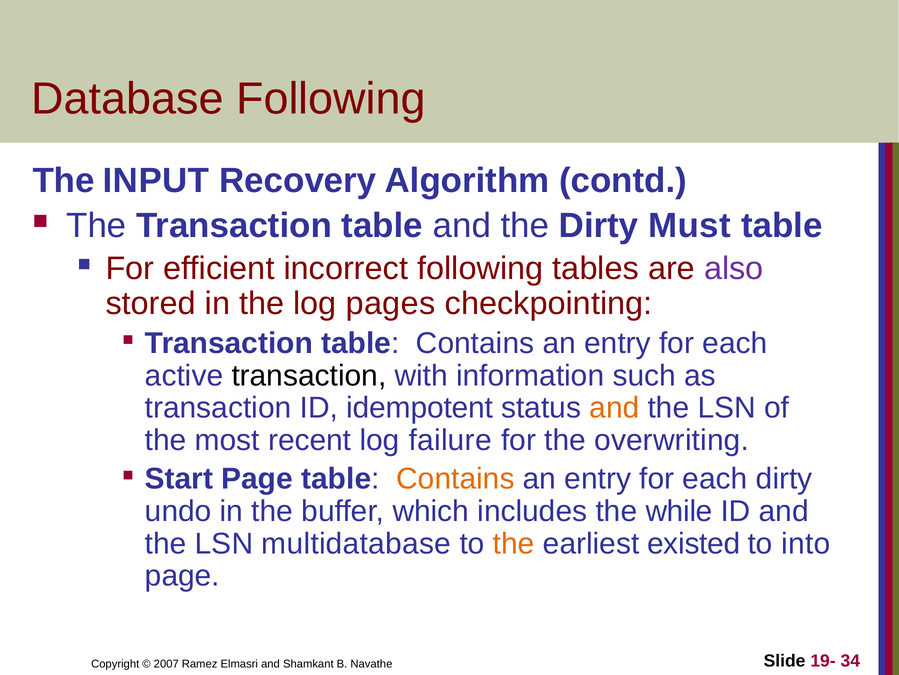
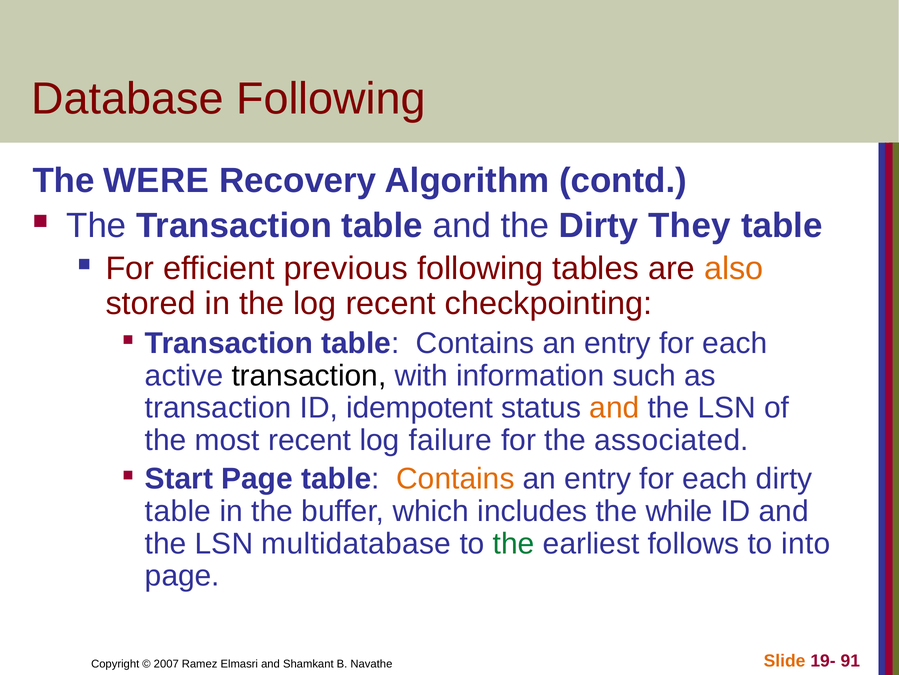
INPUT: INPUT -> WERE (156, 181)
Must: Must -> They (690, 225)
incorrect: incorrect -> previous (346, 268)
also colour: purple -> orange (734, 268)
log pages: pages -> recent (391, 303)
overwriting: overwriting -> associated (672, 440)
undo: undo -> table (178, 511)
the colour: orange -> green (514, 543)
existed: existed -> follows (694, 543)
Slide colour: black -> orange (785, 660)
34: 34 -> 91 (850, 660)
